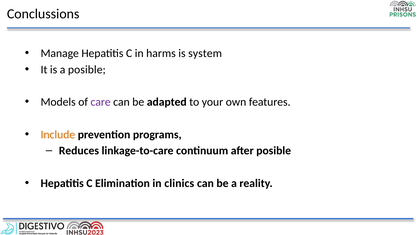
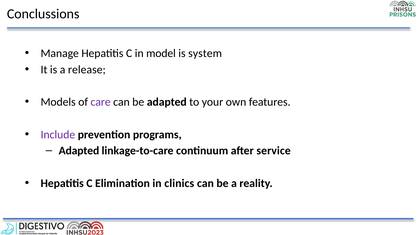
harms: harms -> model (161, 53)
a posible: posible -> release (87, 69)
Include colour: orange -> purple (58, 134)
Reduces: Reduces -> Adapted (79, 151)
after posible: posible -> service (274, 151)
